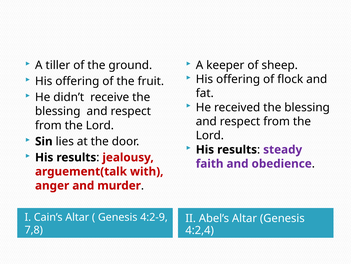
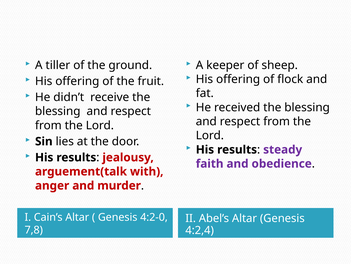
4:2-9: 4:2-9 -> 4:2-0 (154, 217)
